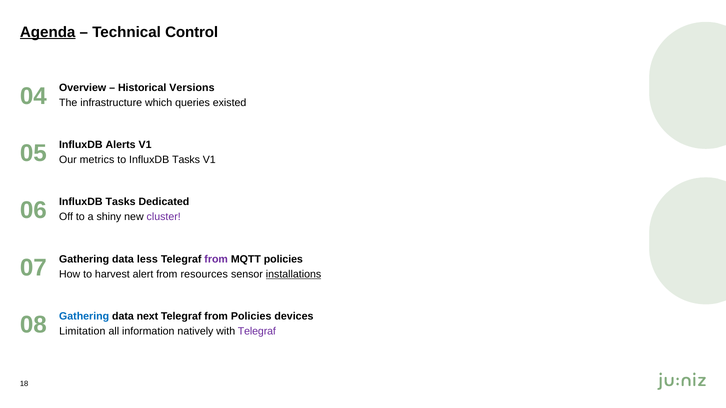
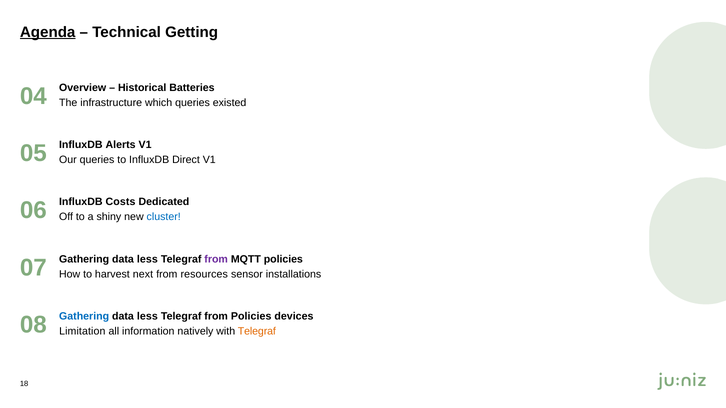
Control: Control -> Getting (192, 32)
Versions: Versions -> Batteries (192, 88)
Our metrics: metrics -> queries (97, 160)
to InfluxDB Tasks: Tasks -> Direct (186, 160)
06 InfluxDB Tasks: Tasks -> Costs (121, 202)
cluster colour: purple -> blue (164, 217)
alert: alert -> next (143, 274)
installations underline: present -> none (294, 274)
next: next -> less (147, 317)
Telegraf colour: purple -> orange (257, 332)
